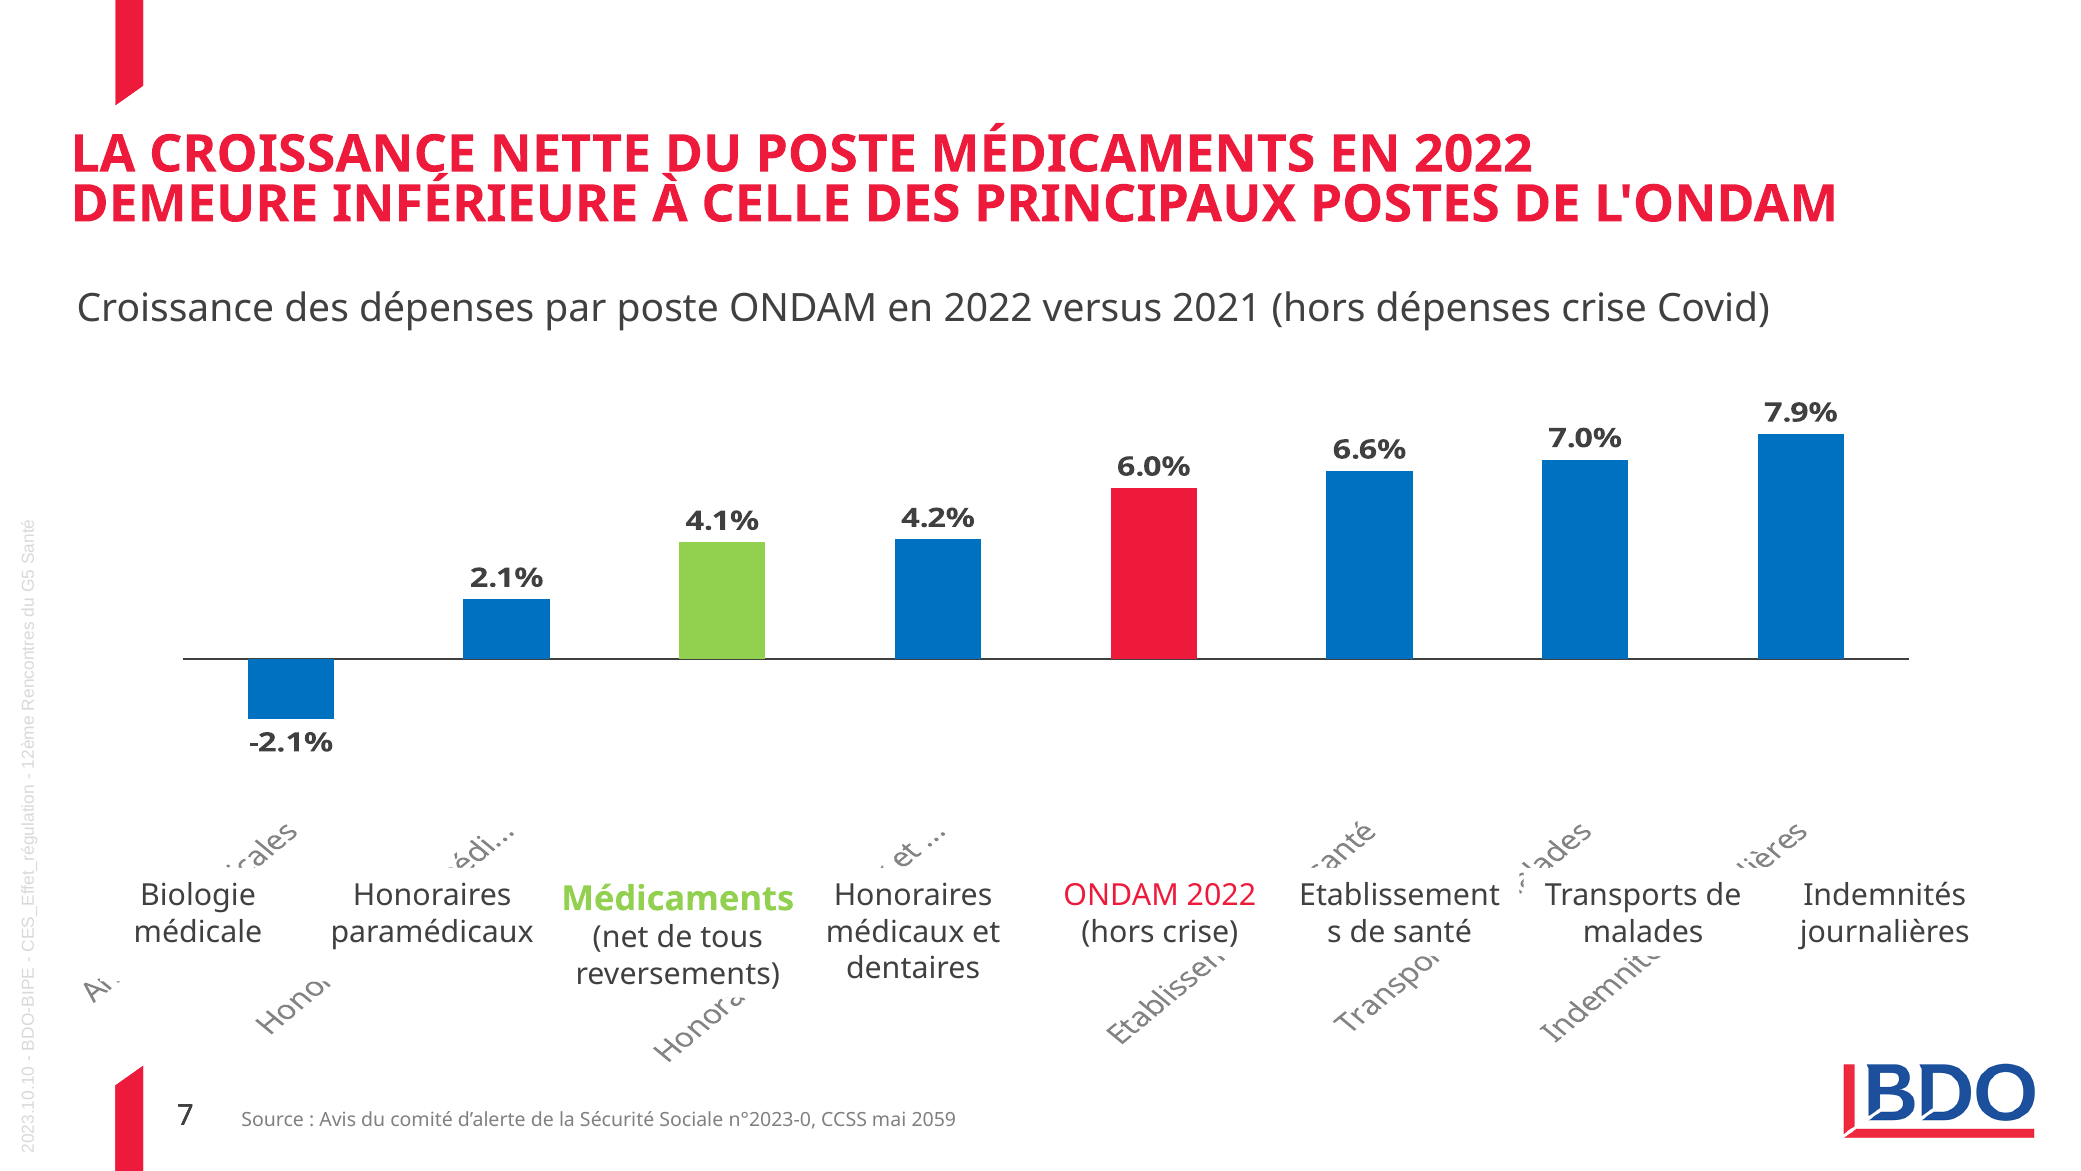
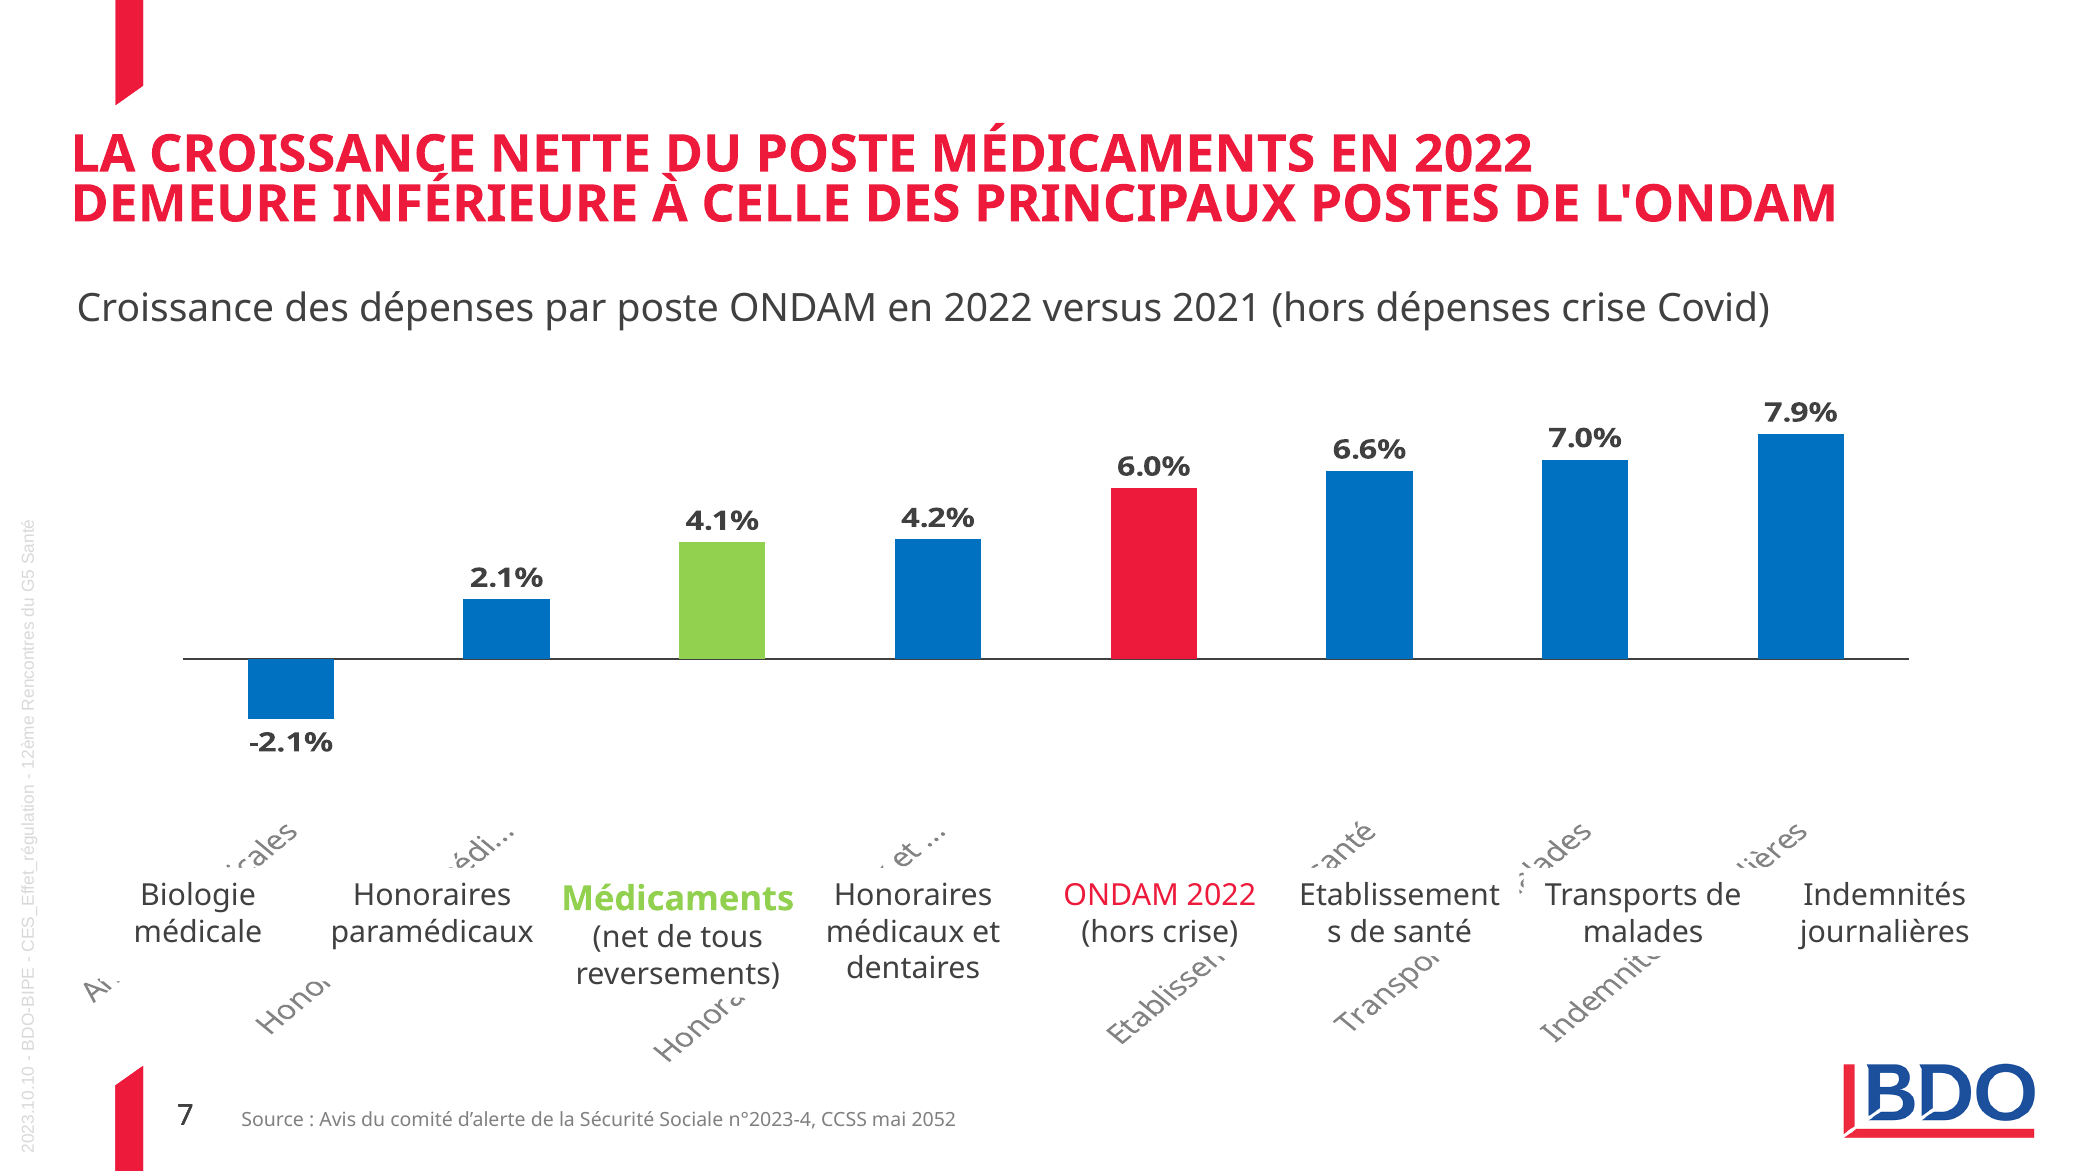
n°2023-0: n°2023-0 -> n°2023-4 (772, 1120)
2059: 2059 -> 2052 (934, 1120)
